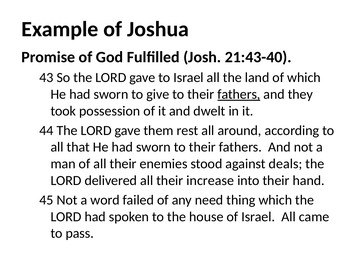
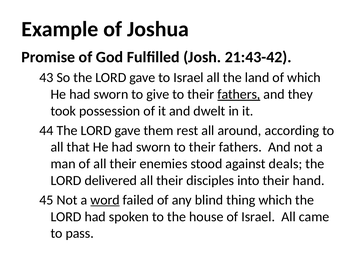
21:43-40: 21:43-40 -> 21:43-42 (258, 57)
increase: increase -> disciples (210, 181)
word underline: none -> present (105, 200)
need: need -> blind (209, 200)
